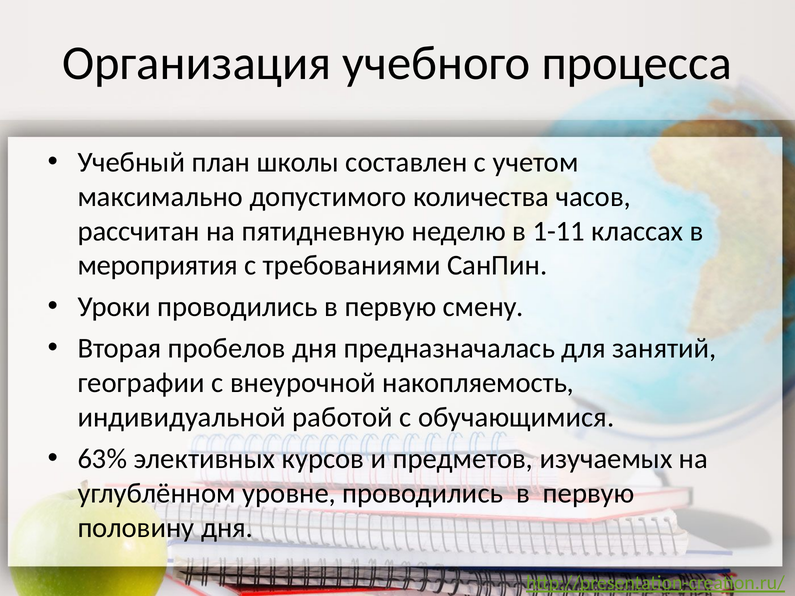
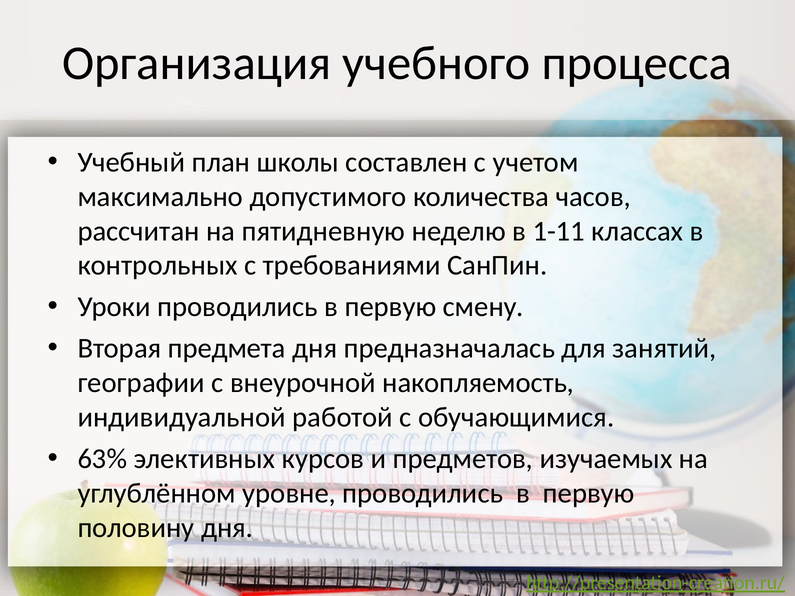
мероприятия: мероприятия -> контрольных (158, 266)
пробелов: пробелов -> предмета (227, 349)
